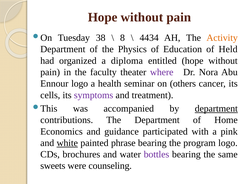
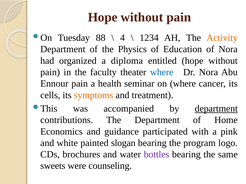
38: 38 -> 88 (101, 38)
8: 8 -> 4 (122, 38)
4434: 4434 -> 1234 (149, 38)
of Held: Held -> Nora (228, 49)
where colour: purple -> blue (162, 72)
Ennour logo: logo -> pain (80, 84)
on others: others -> where (183, 84)
symptoms colour: purple -> orange (94, 95)
white underline: present -> none (67, 143)
phrase: phrase -> slogan (123, 143)
